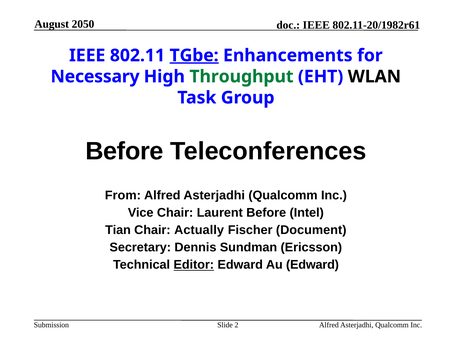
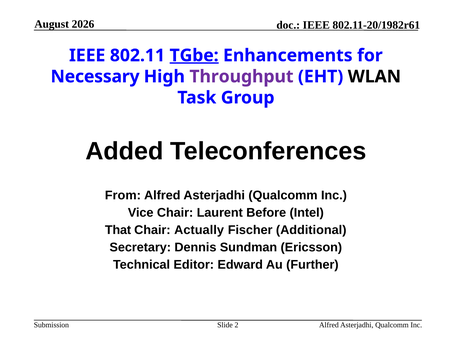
2050: 2050 -> 2026 (83, 24)
Throughput colour: green -> purple (241, 77)
Before: Before -> Added (124, 151)
Tian: Tian -> That (118, 230)
Document: Document -> Additional (311, 230)
Editor underline: present -> none (194, 265)
Au Edward: Edward -> Further (312, 265)
